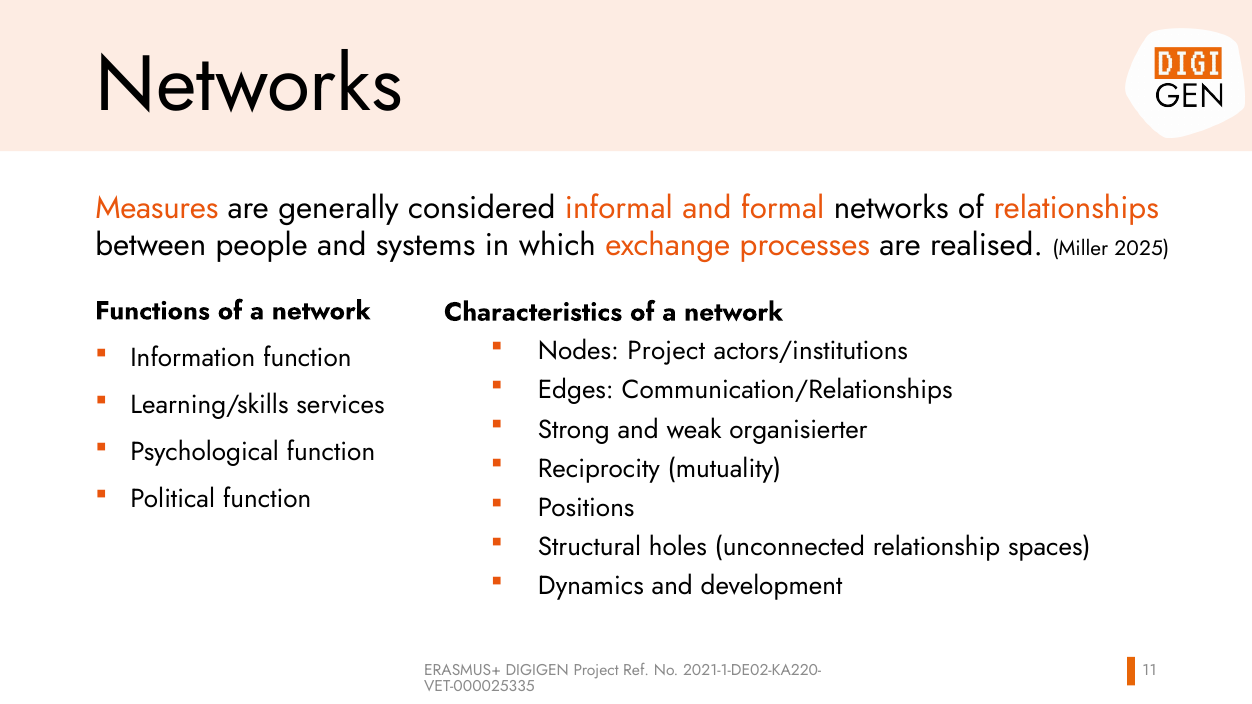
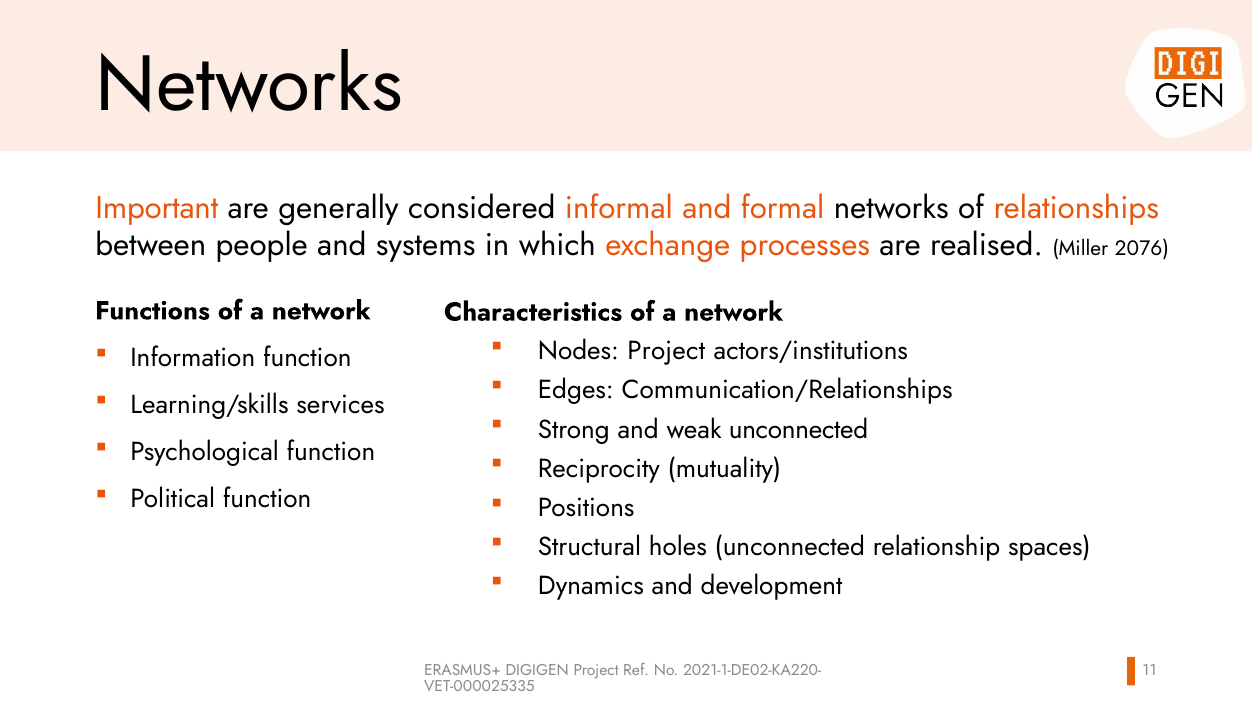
Measures: Measures -> Important (157, 208)
2025: 2025 -> 2076 (1142, 249)
weak organisierter: organisierter -> unconnected (799, 430)
